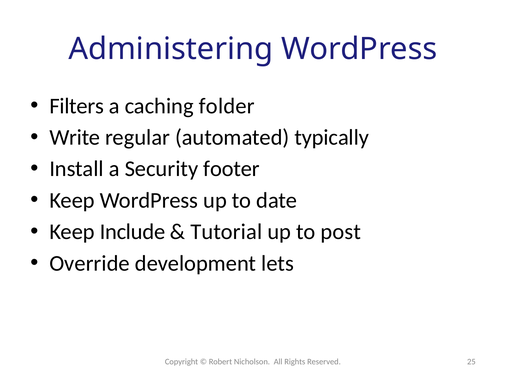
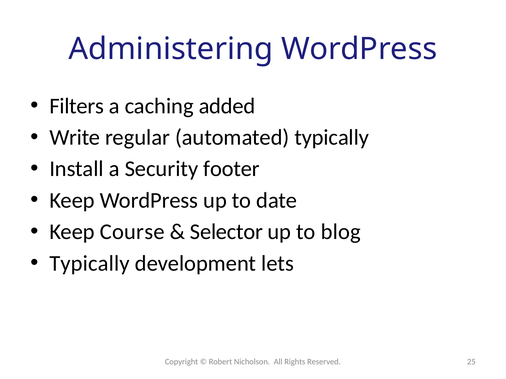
folder: folder -> added (227, 106)
Include: Include -> Course (132, 232)
Tutorial: Tutorial -> Selector (226, 232)
post: post -> blog (341, 232)
Override: Override -> Typically (90, 264)
